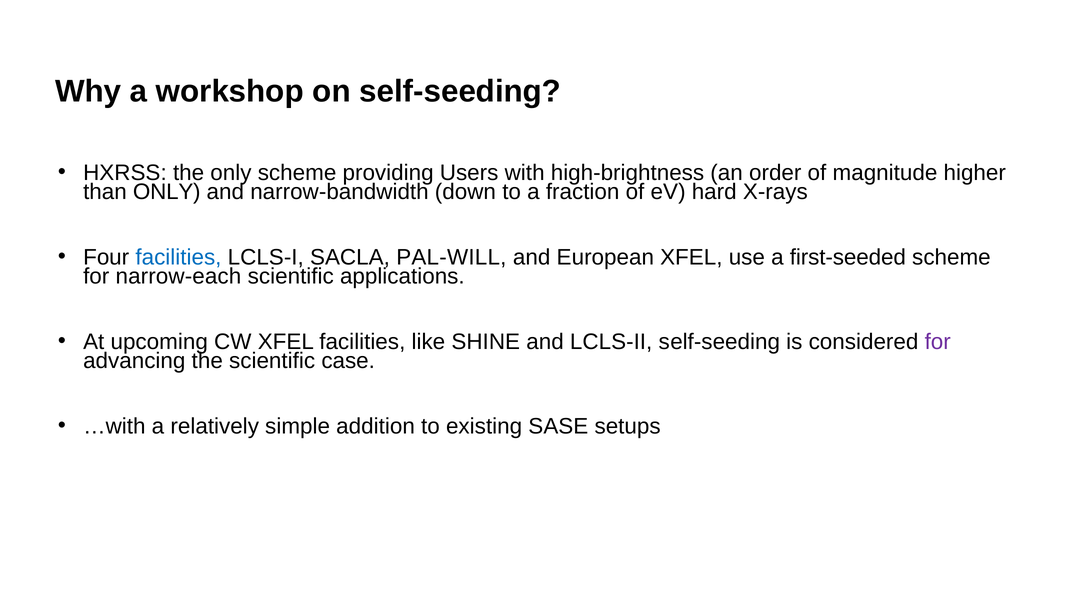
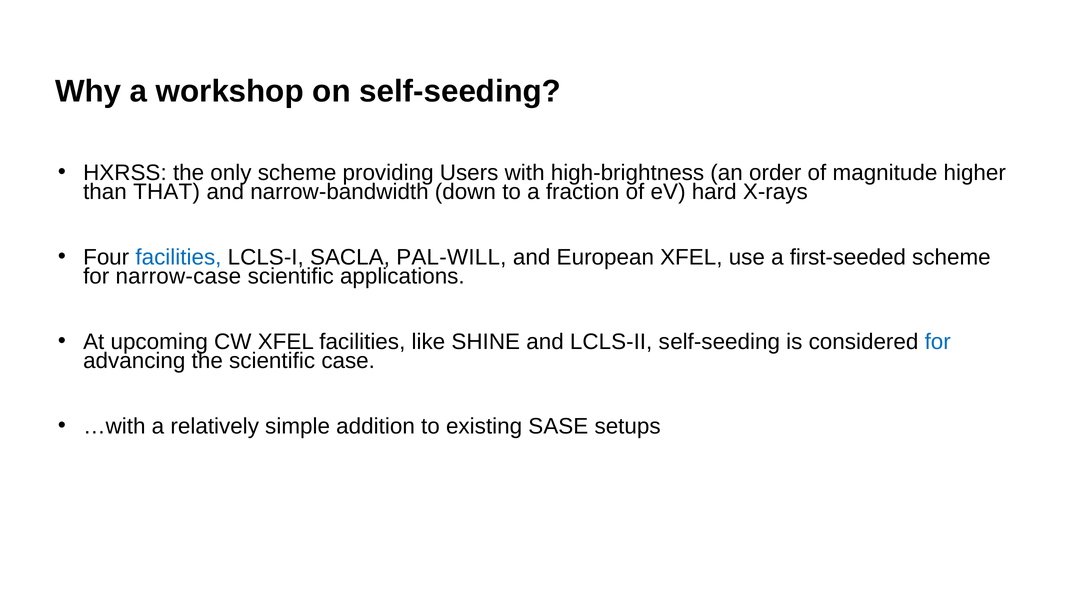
than ONLY: ONLY -> THAT (167, 192)
narrow-each: narrow-each -> narrow-case (178, 276)
for colour: purple -> blue (938, 342)
